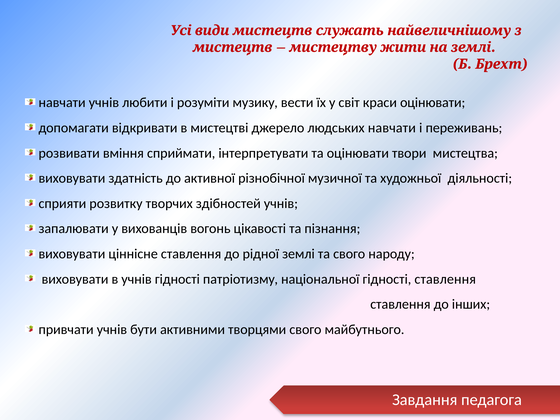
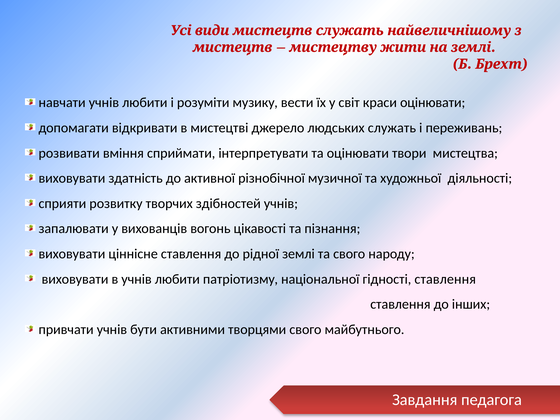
людських навчати: навчати -> служать (392, 128)
в учнів гідності: гідності -> любити (177, 279)
